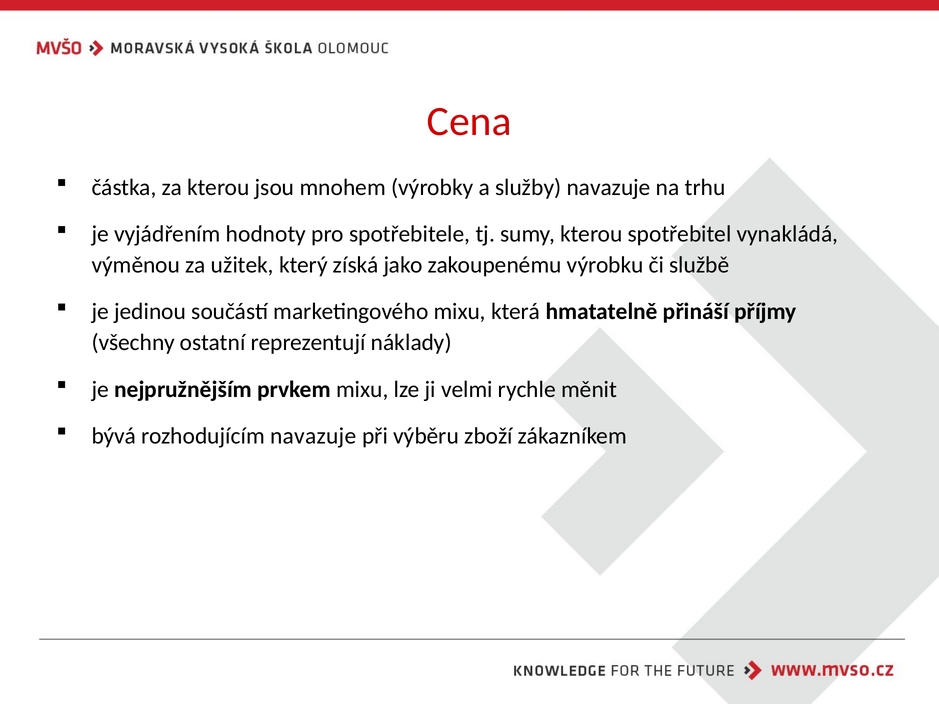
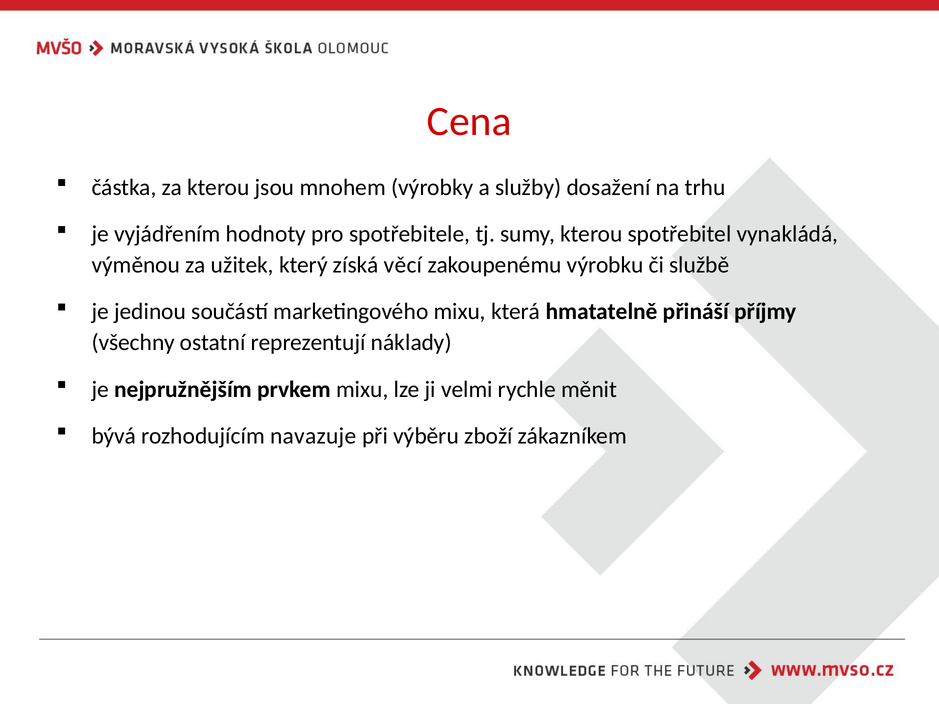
služby navazuje: navazuje -> dosažení (609, 188)
jako: jako -> věcí (403, 265)
